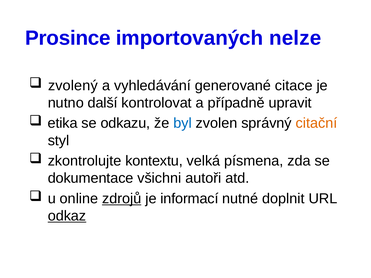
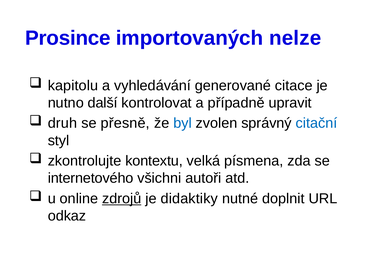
zvolený: zvolený -> kapitolu (73, 86)
etika: etika -> druh (62, 123)
odkazu: odkazu -> přesně (125, 123)
citační colour: orange -> blue (316, 123)
dokumentace: dokumentace -> internetového (91, 178)
informací: informací -> didaktiky (189, 199)
odkaz underline: present -> none (67, 216)
